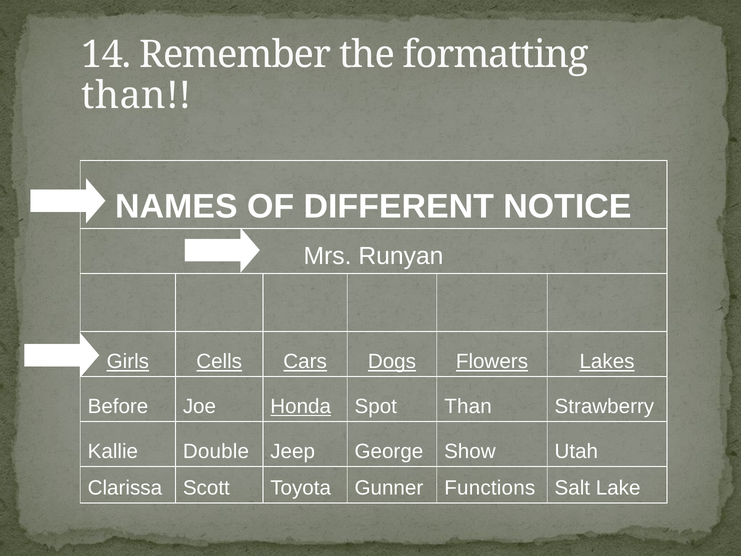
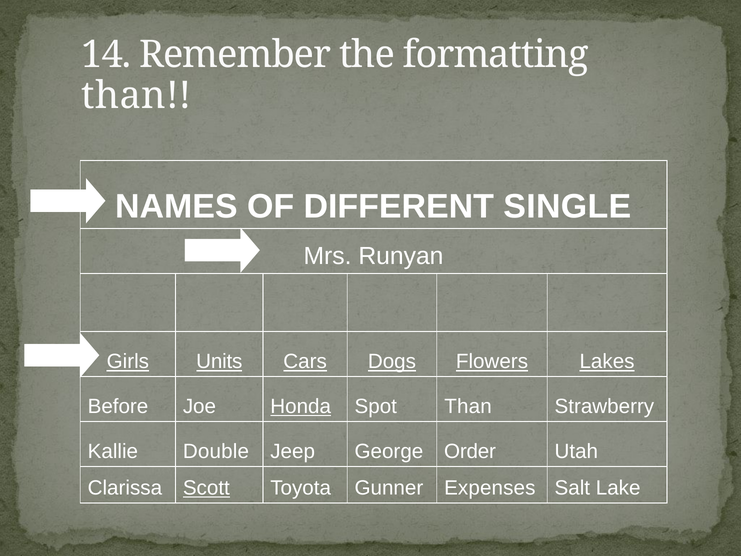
NOTICE: NOTICE -> SINGLE (567, 206)
Cells: Cells -> Units (219, 361)
Show: Show -> Order (470, 451)
Scott underline: none -> present (206, 488)
Functions: Functions -> Expenses (490, 488)
